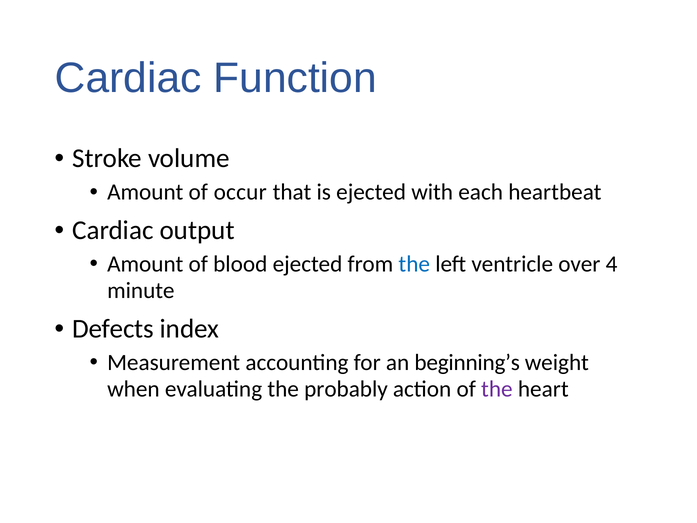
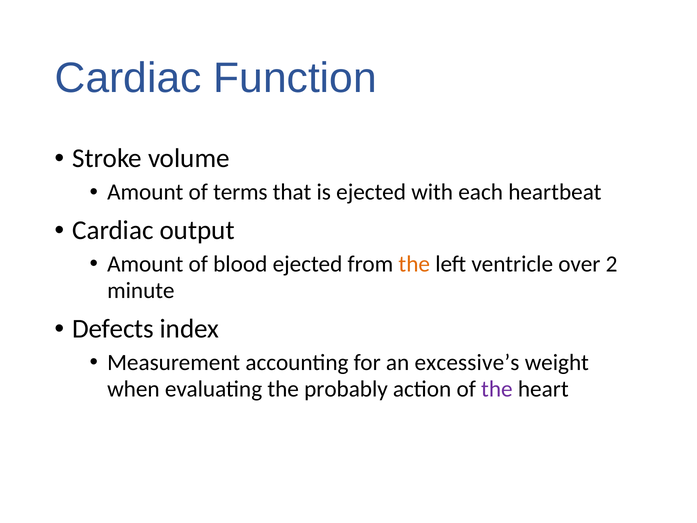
occur: occur -> terms (240, 192)
the colour: blue -> orange (414, 264)
4: 4 -> 2 (612, 264)
beginning’s: beginning’s -> excessive’s (467, 362)
